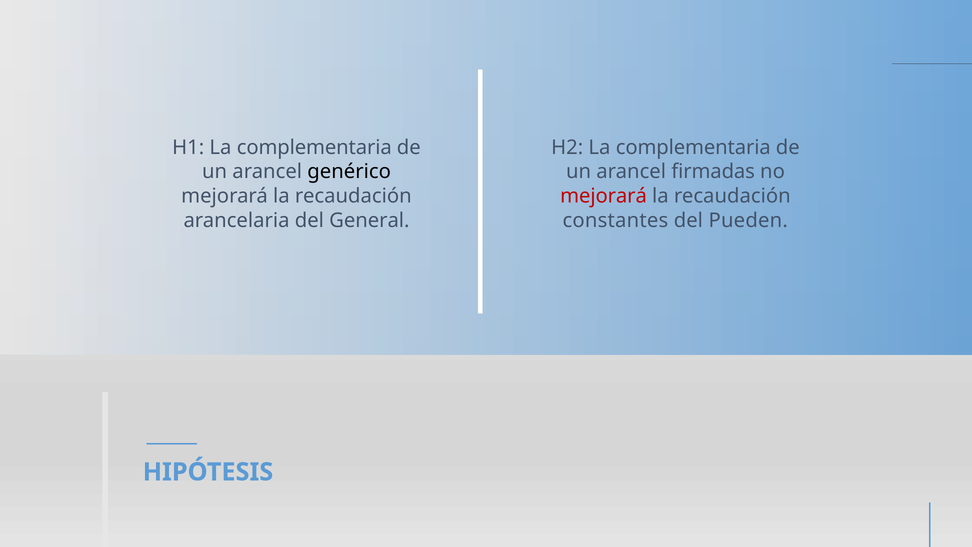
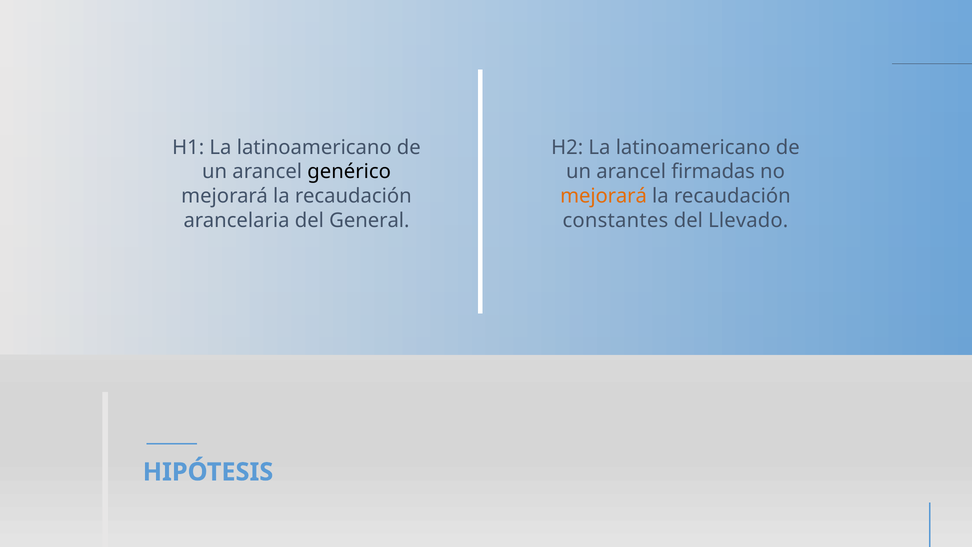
H1 La complementaria: complementaria -> latinoamericano (314, 147)
H2 La complementaria: complementaria -> latinoamericano (693, 147)
mejorará colour: red -> orange (604, 196)
Pueden: Pueden -> Llevado (748, 220)
